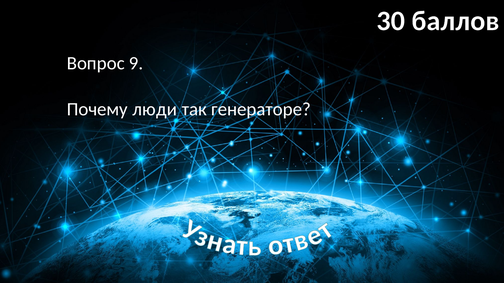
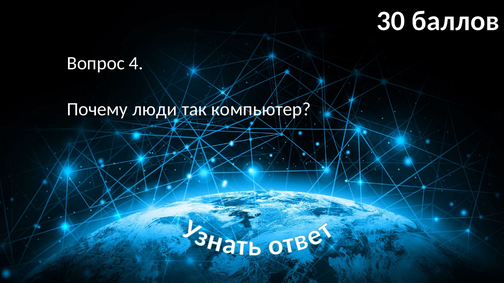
9: 9 -> 4 (136, 63)
генераторе: генераторе -> компьютер (261, 110)
